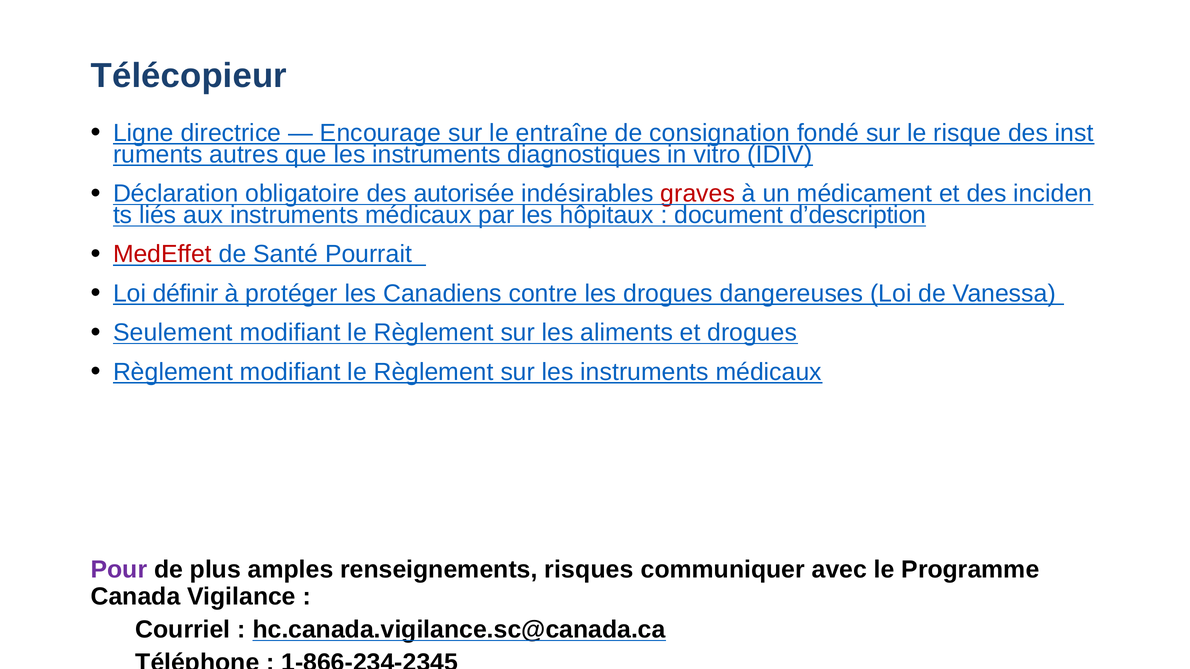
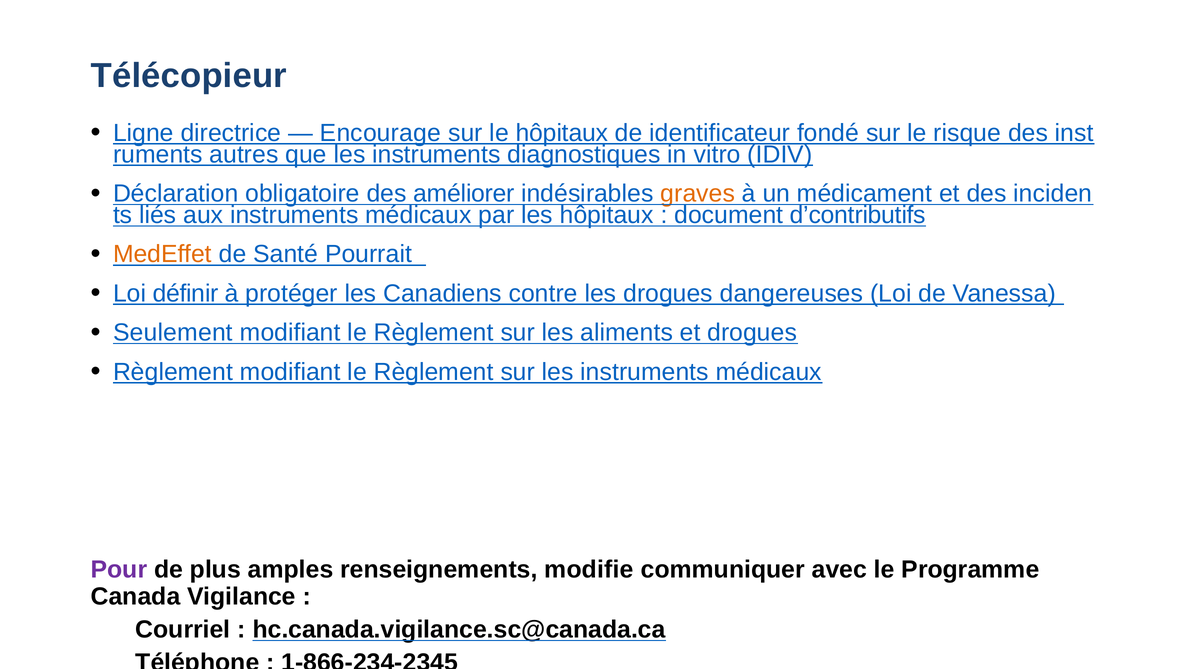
le entraîne: entraîne -> hôpitaux (562, 133)
consignation: consignation -> identificateur (720, 133)
autorisée: autorisée -> améliorer (464, 194)
graves colour: red -> orange (698, 194)
d’description: d’description -> d’contributifs (858, 215)
MedEffet colour: red -> orange (162, 254)
risques: risques -> modifie (589, 570)
